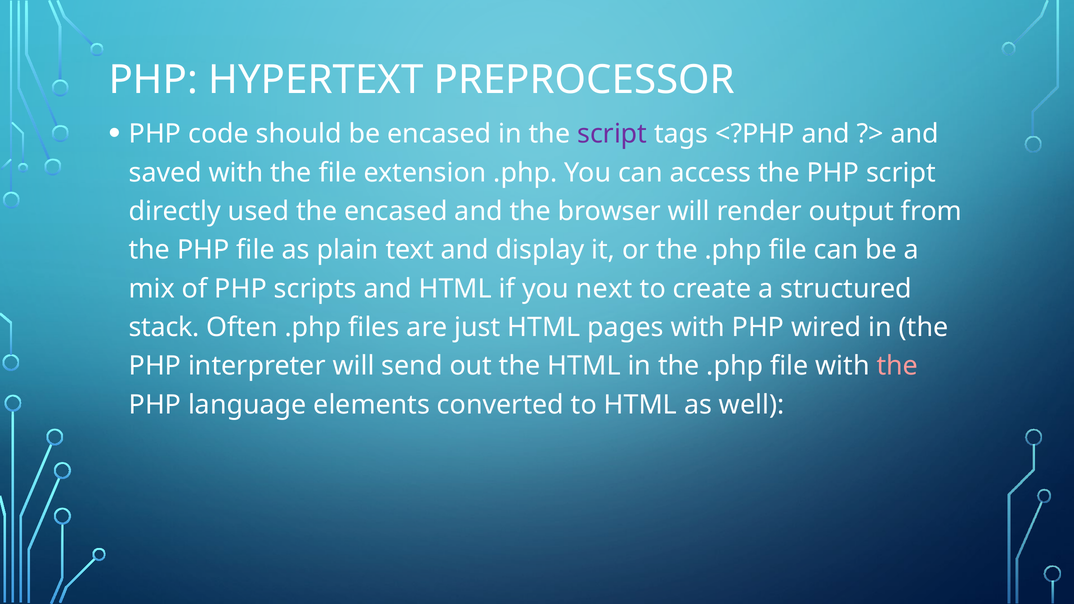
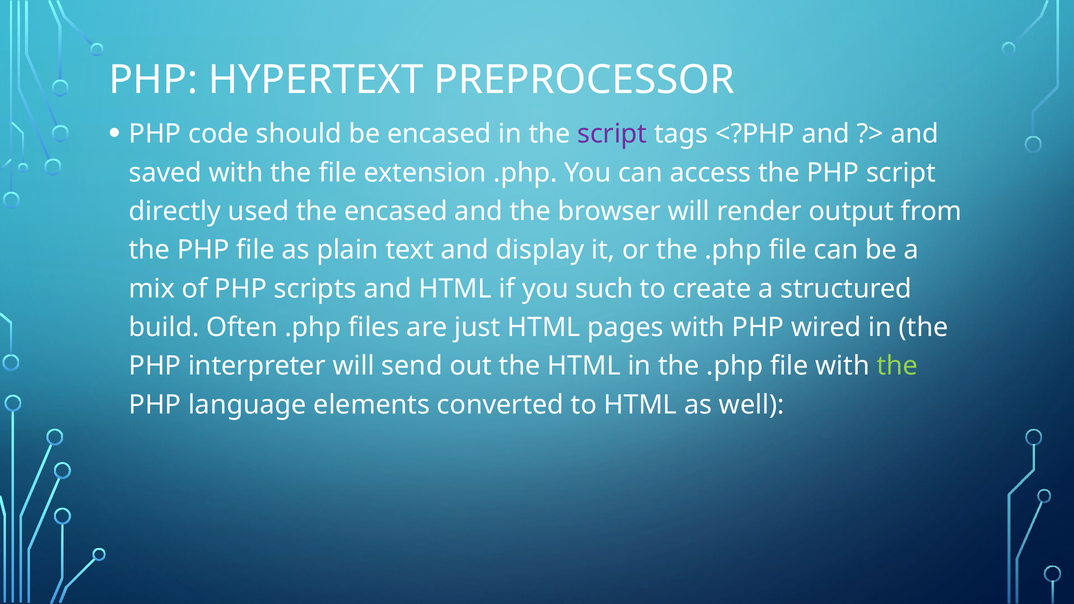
next: next -> such (604, 289)
stack: stack -> build (164, 327)
the colour: pink -> light green (897, 366)
